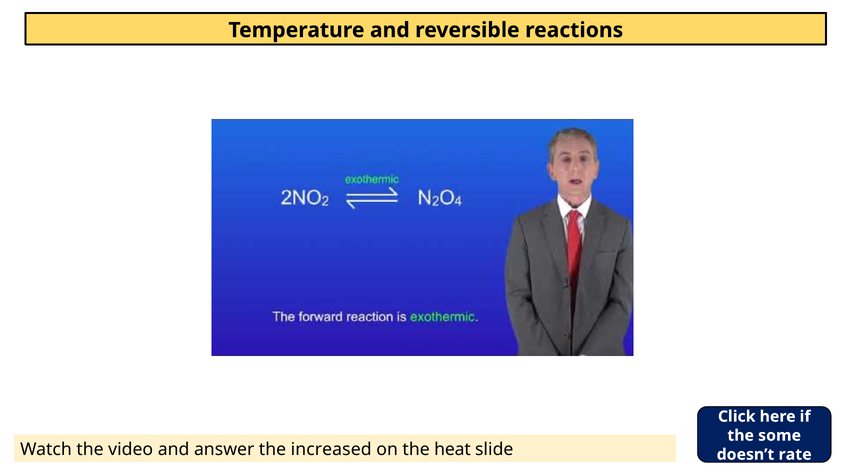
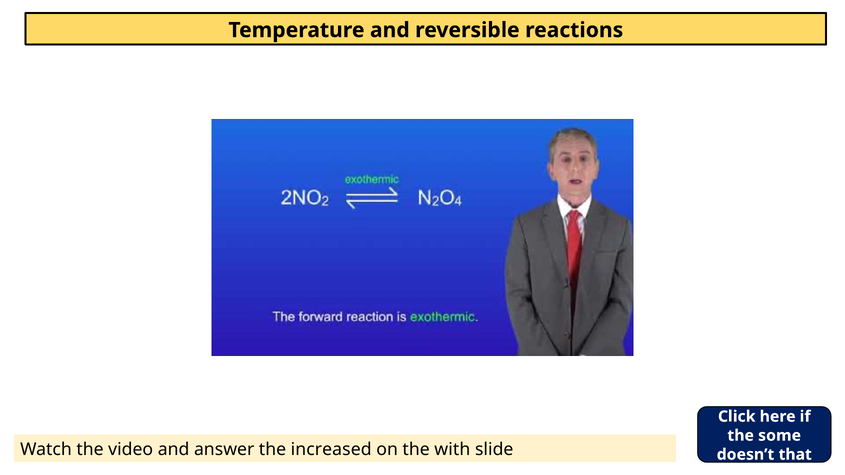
heat: heat -> with (452, 450)
rate: rate -> that (795, 455)
